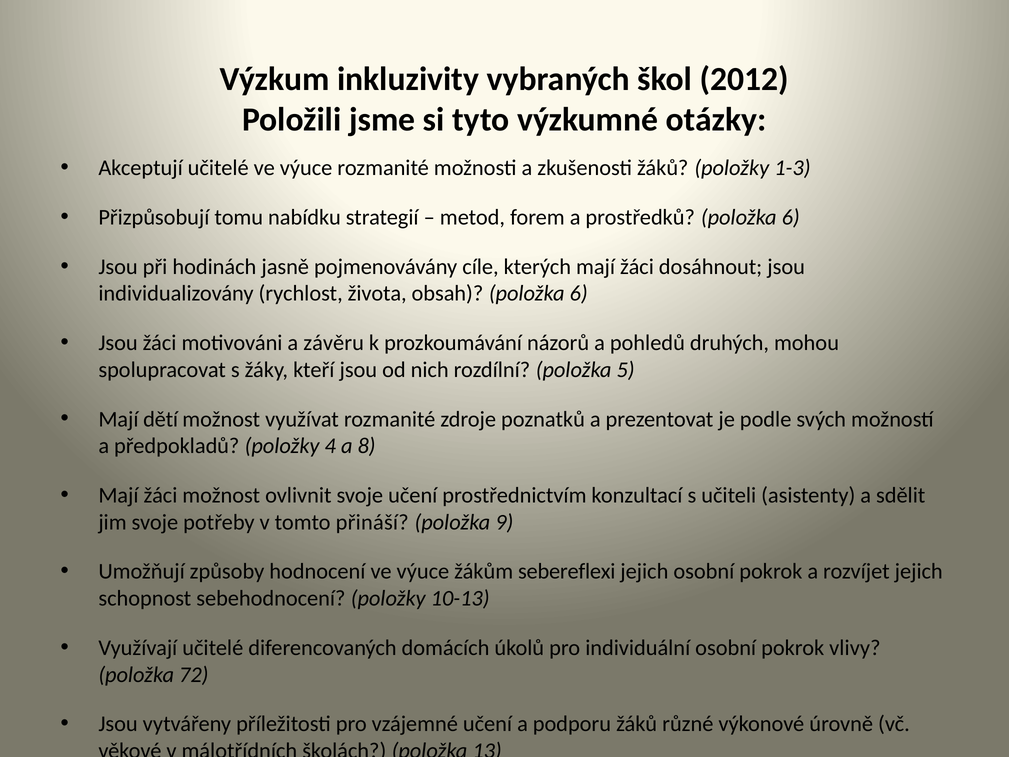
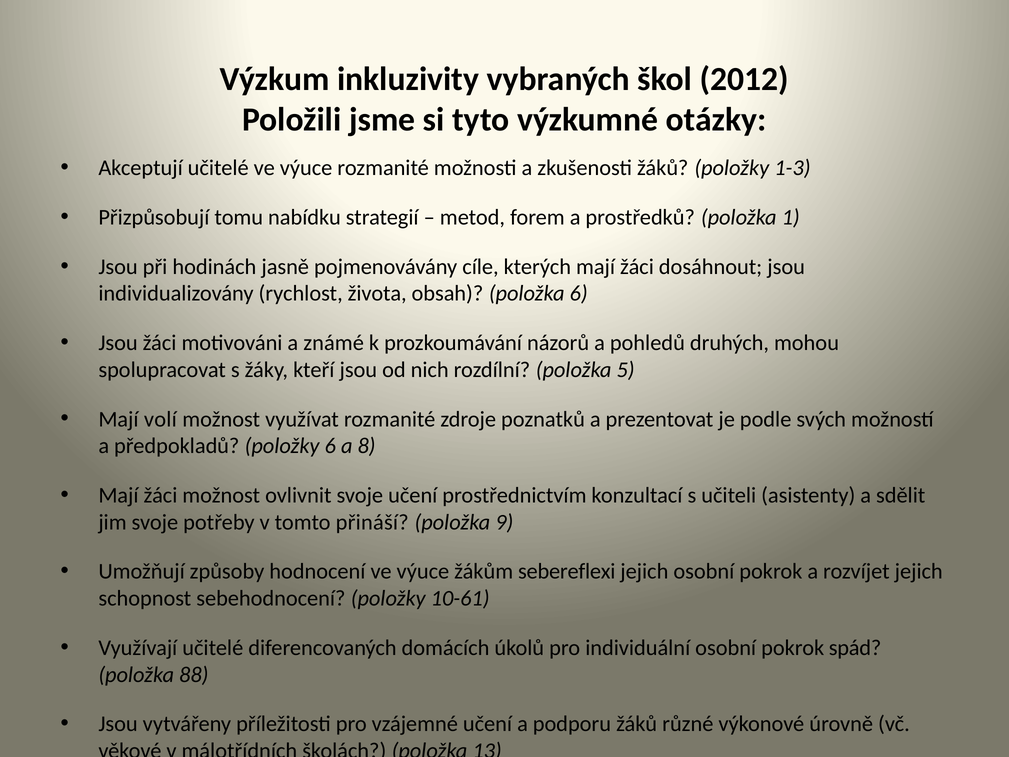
prostředků položka 6: 6 -> 1 (791, 217)
závěru: závěru -> známé (334, 343)
dětí: dětí -> volí (160, 419)
položky 4: 4 -> 6 (330, 446)
10-13: 10-13 -> 10-61 (460, 598)
vlivy: vlivy -> spád (855, 648)
72: 72 -> 88 (194, 674)
